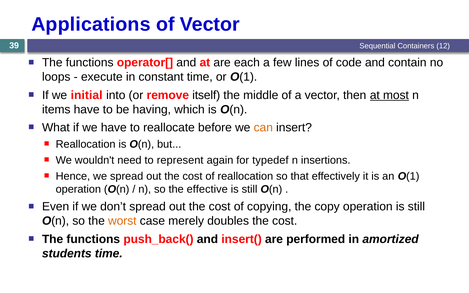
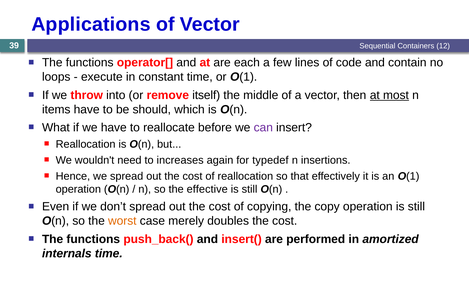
initial: initial -> throw (87, 95)
having: having -> should (152, 109)
can colour: orange -> purple (263, 128)
represent: represent -> increases (180, 160)
students: students -> internals (67, 254)
